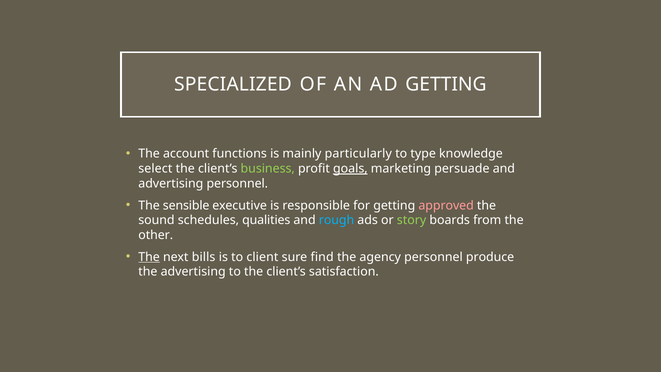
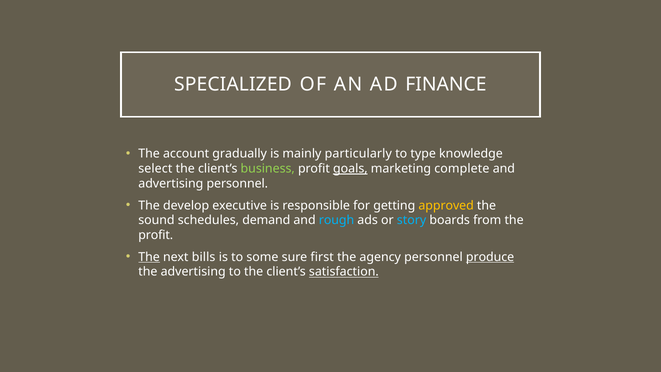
AD GETTING: GETTING -> FINANCE (446, 84)
functions: functions -> gradually (240, 154)
persuade: persuade -> complete (462, 169)
sensible: sensible -> develop (186, 205)
approved colour: pink -> yellow (446, 205)
qualities: qualities -> demand (266, 220)
story colour: light green -> light blue (412, 220)
other: other -> profit (156, 235)
client: client -> some (262, 257)
find: find -> first (322, 257)
produce underline: none -> present (490, 257)
satisfaction underline: none -> present (344, 272)
